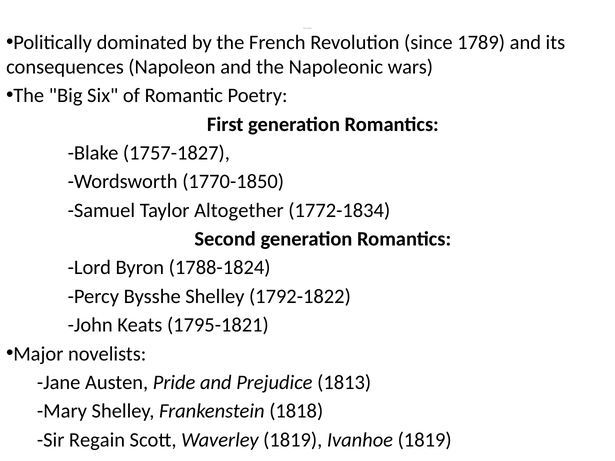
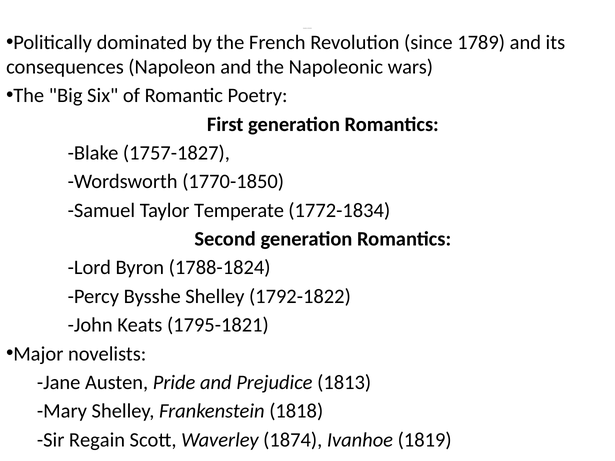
Altogether: Altogether -> Temperate (239, 210)
Waverley 1819: 1819 -> 1874 (293, 440)
